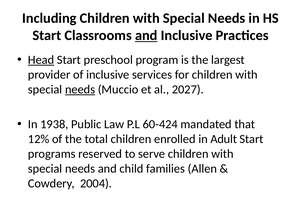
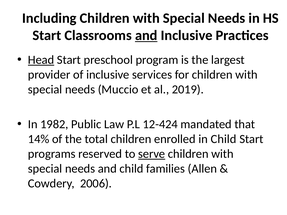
needs underline: present -> none (80, 90)
2027: 2027 -> 2019 (188, 90)
1938: 1938 -> 1982 (54, 124)
60-424: 60-424 -> 12-424 (160, 124)
12%: 12% -> 14% (39, 139)
in Adult: Adult -> Child (224, 139)
serve underline: none -> present (152, 154)
2004: 2004 -> 2006 (96, 184)
